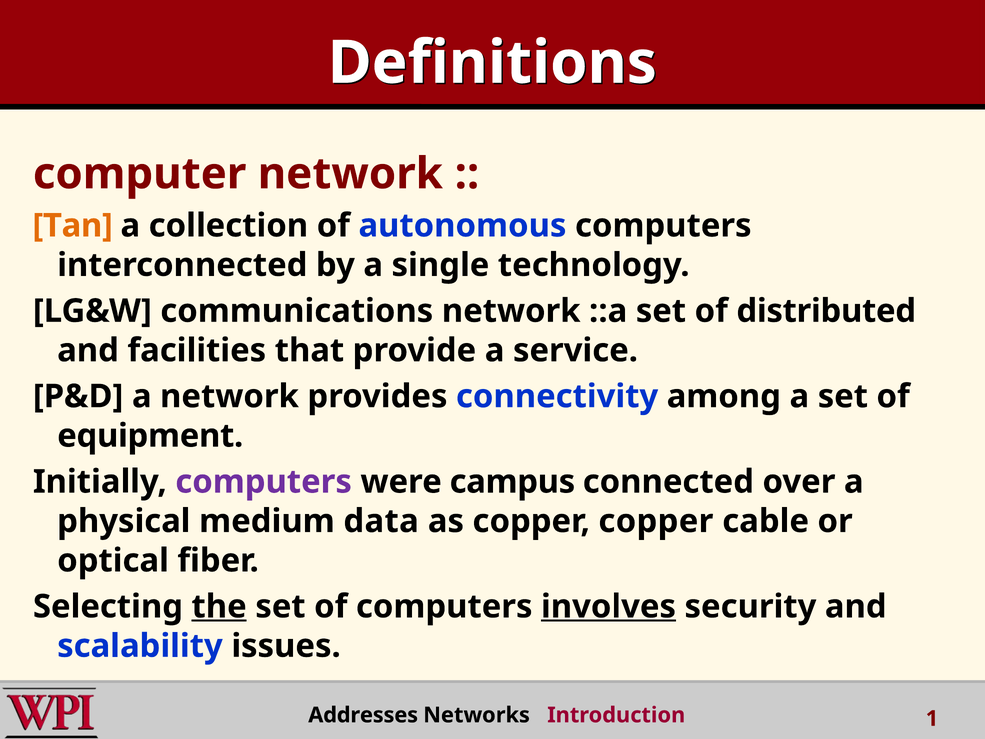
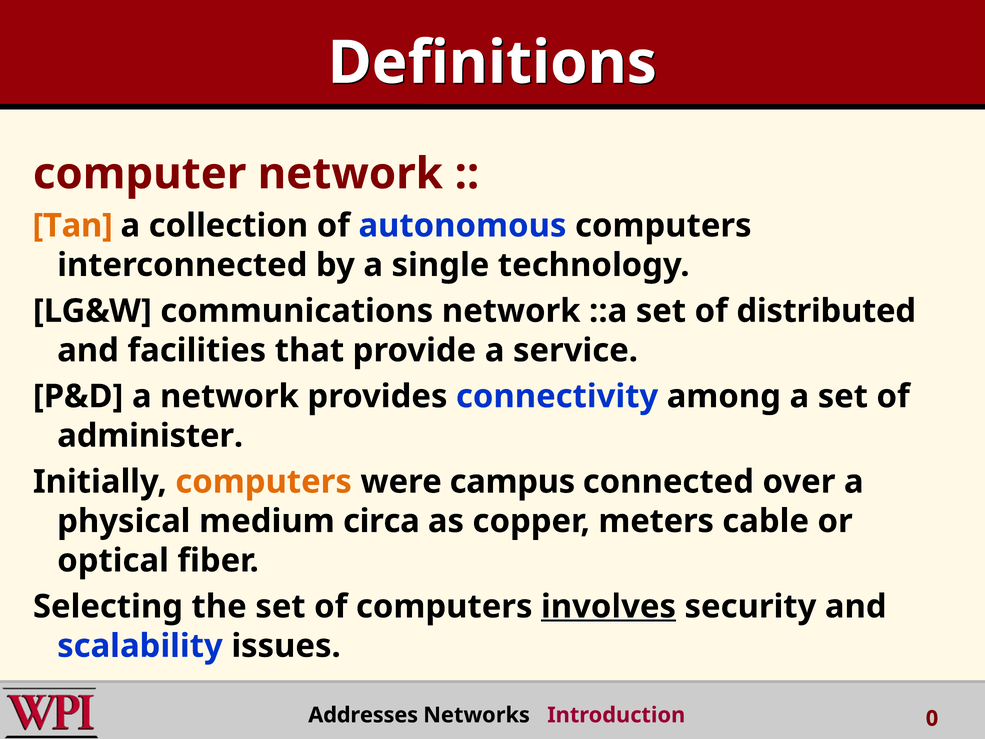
equipment: equipment -> administer (150, 436)
computers colour: purple -> orange (264, 482)
data: data -> circa (381, 521)
copper copper: copper -> meters (656, 521)
the underline: present -> none (219, 606)
1: 1 -> 0 (932, 718)
